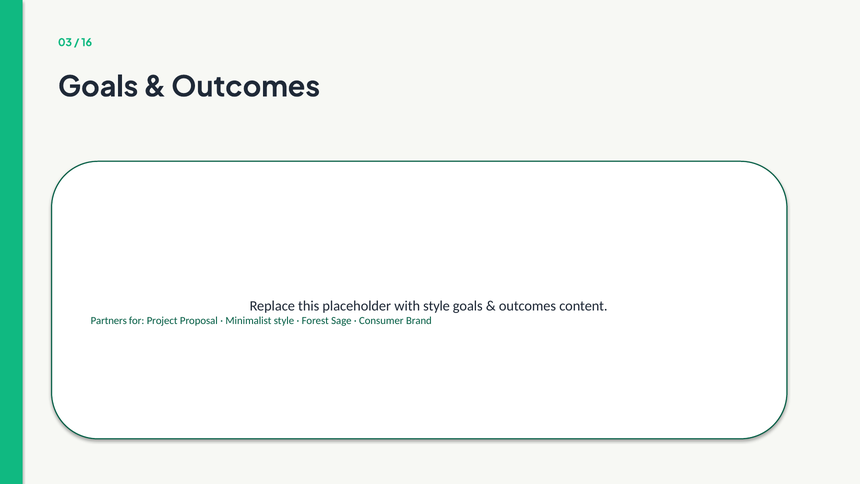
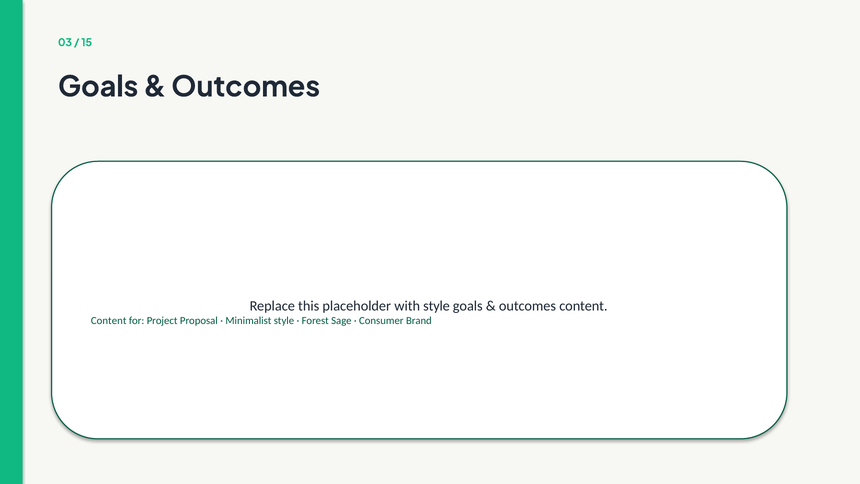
16: 16 -> 15 (87, 43)
Partners: Partners -> Content (109, 321)
